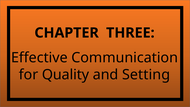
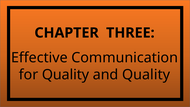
and Setting: Setting -> Quality (146, 75)
